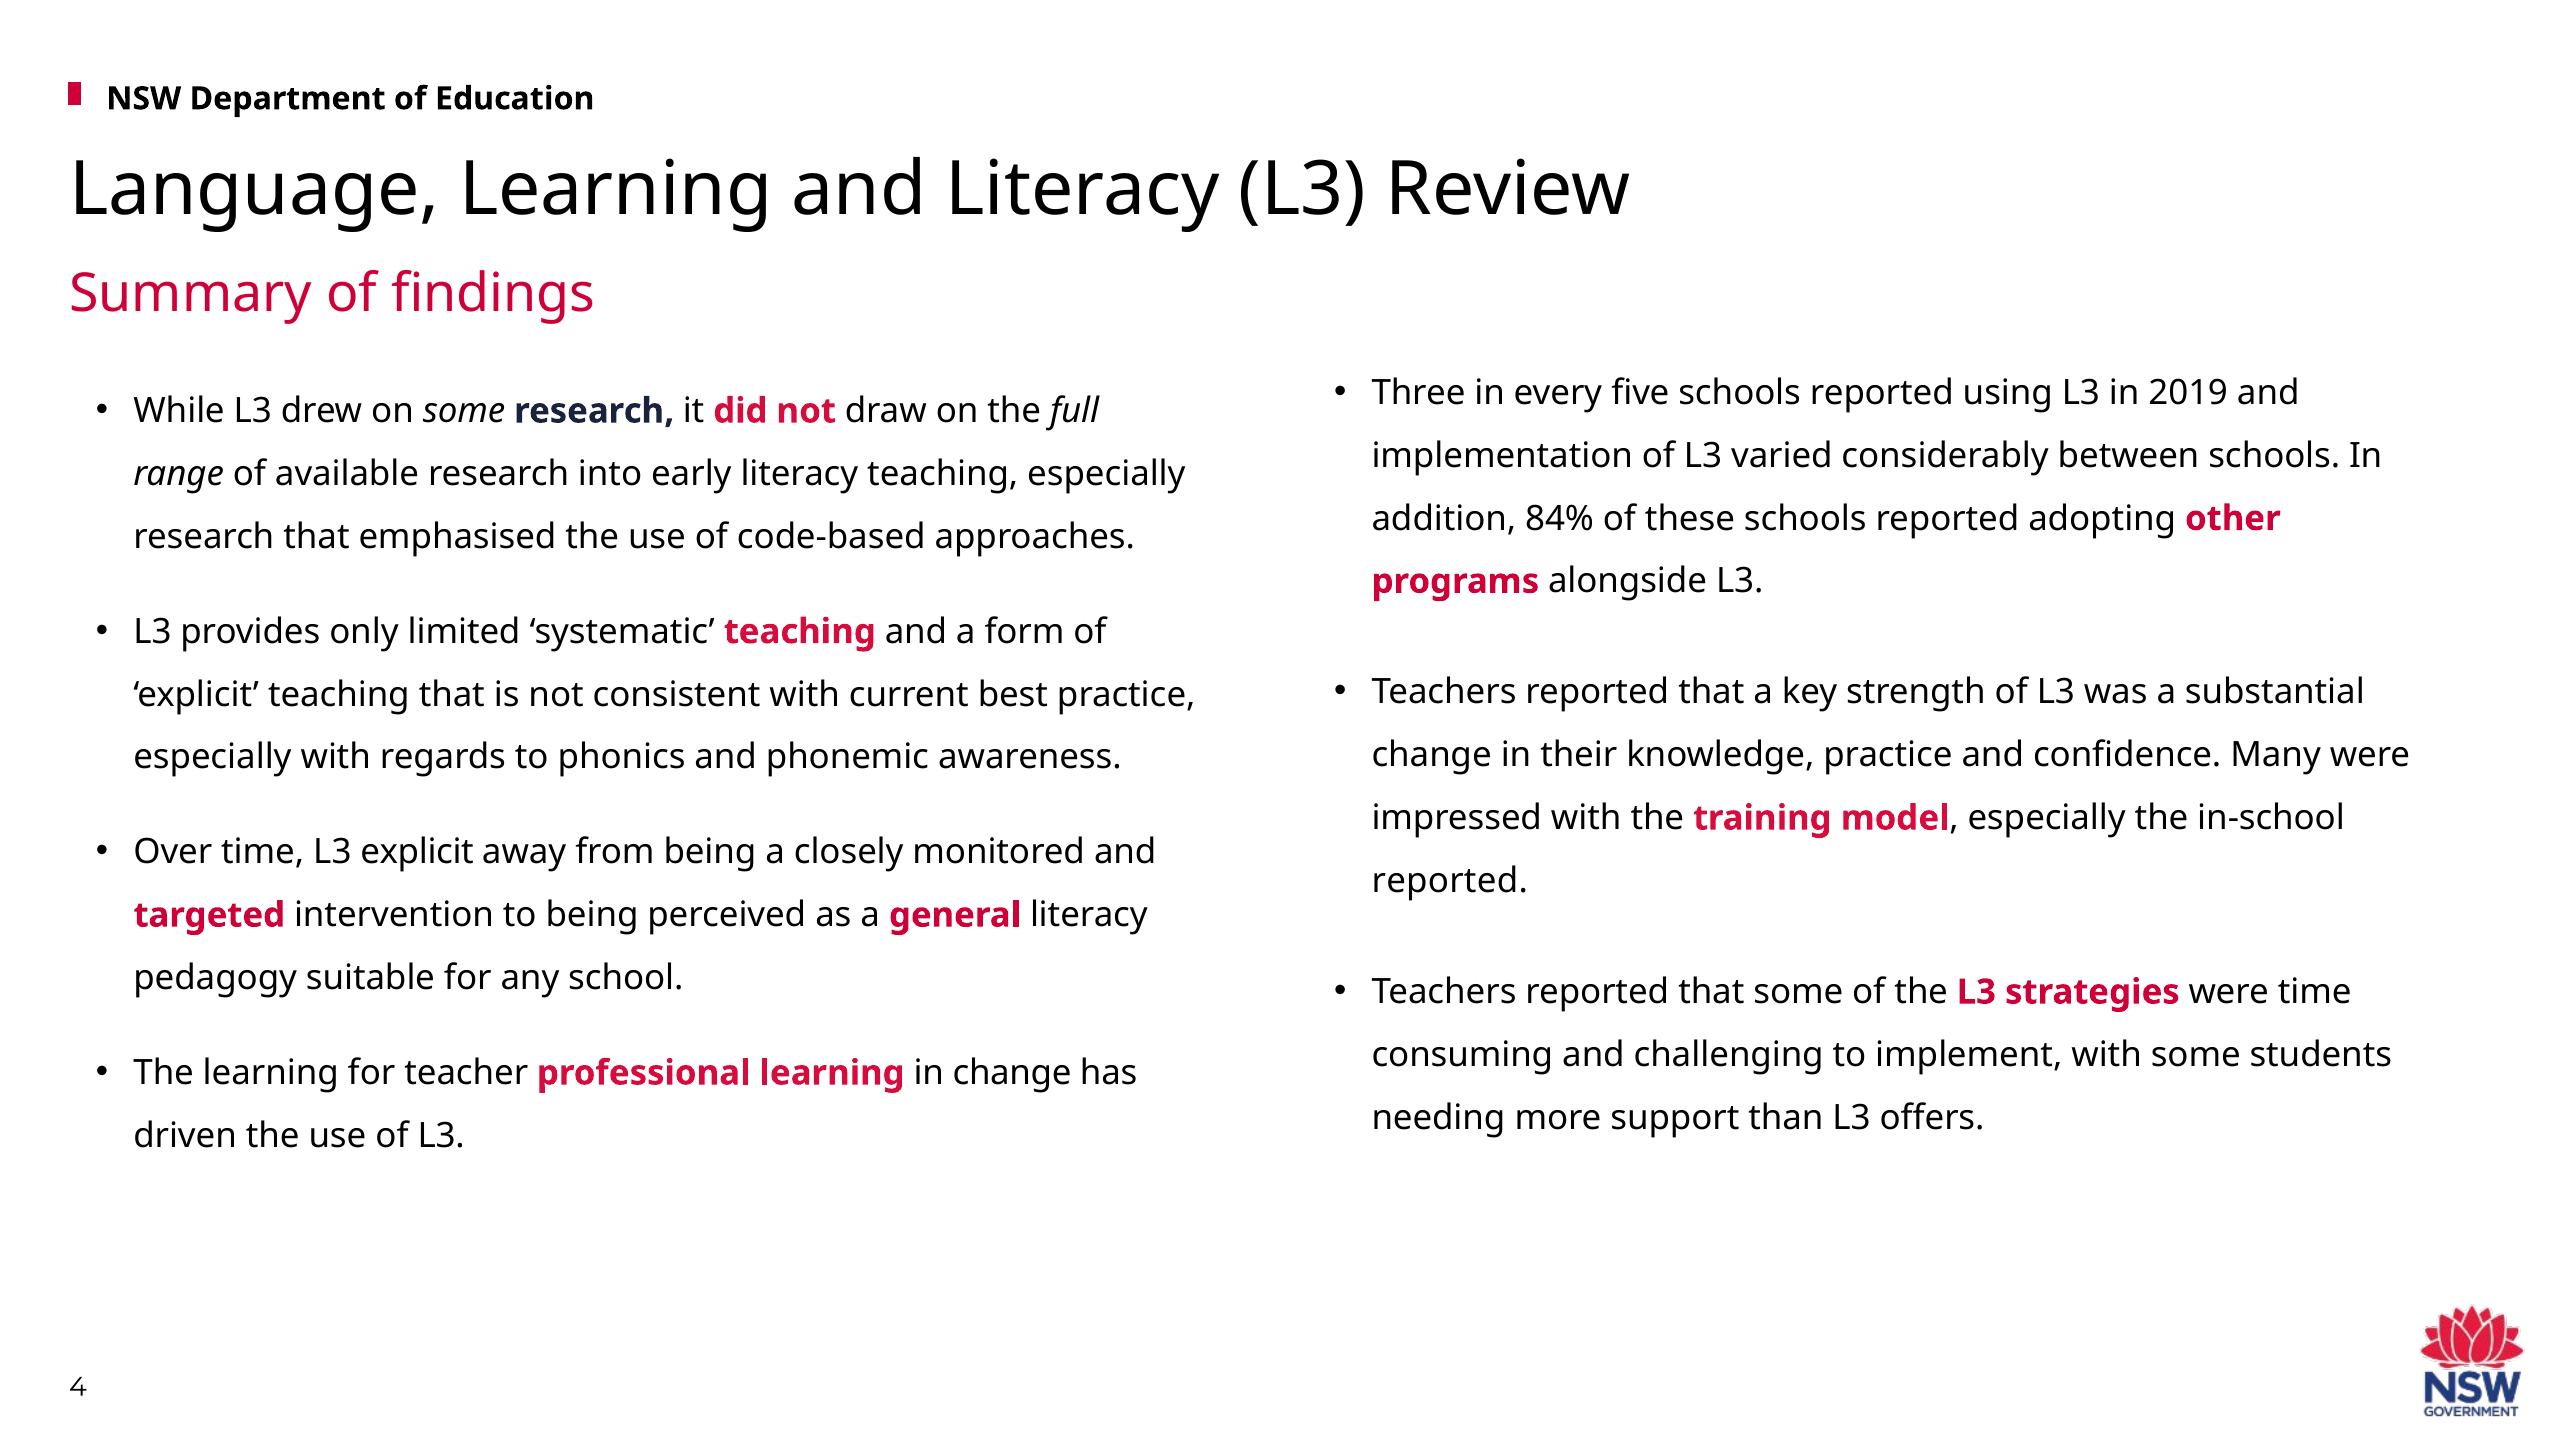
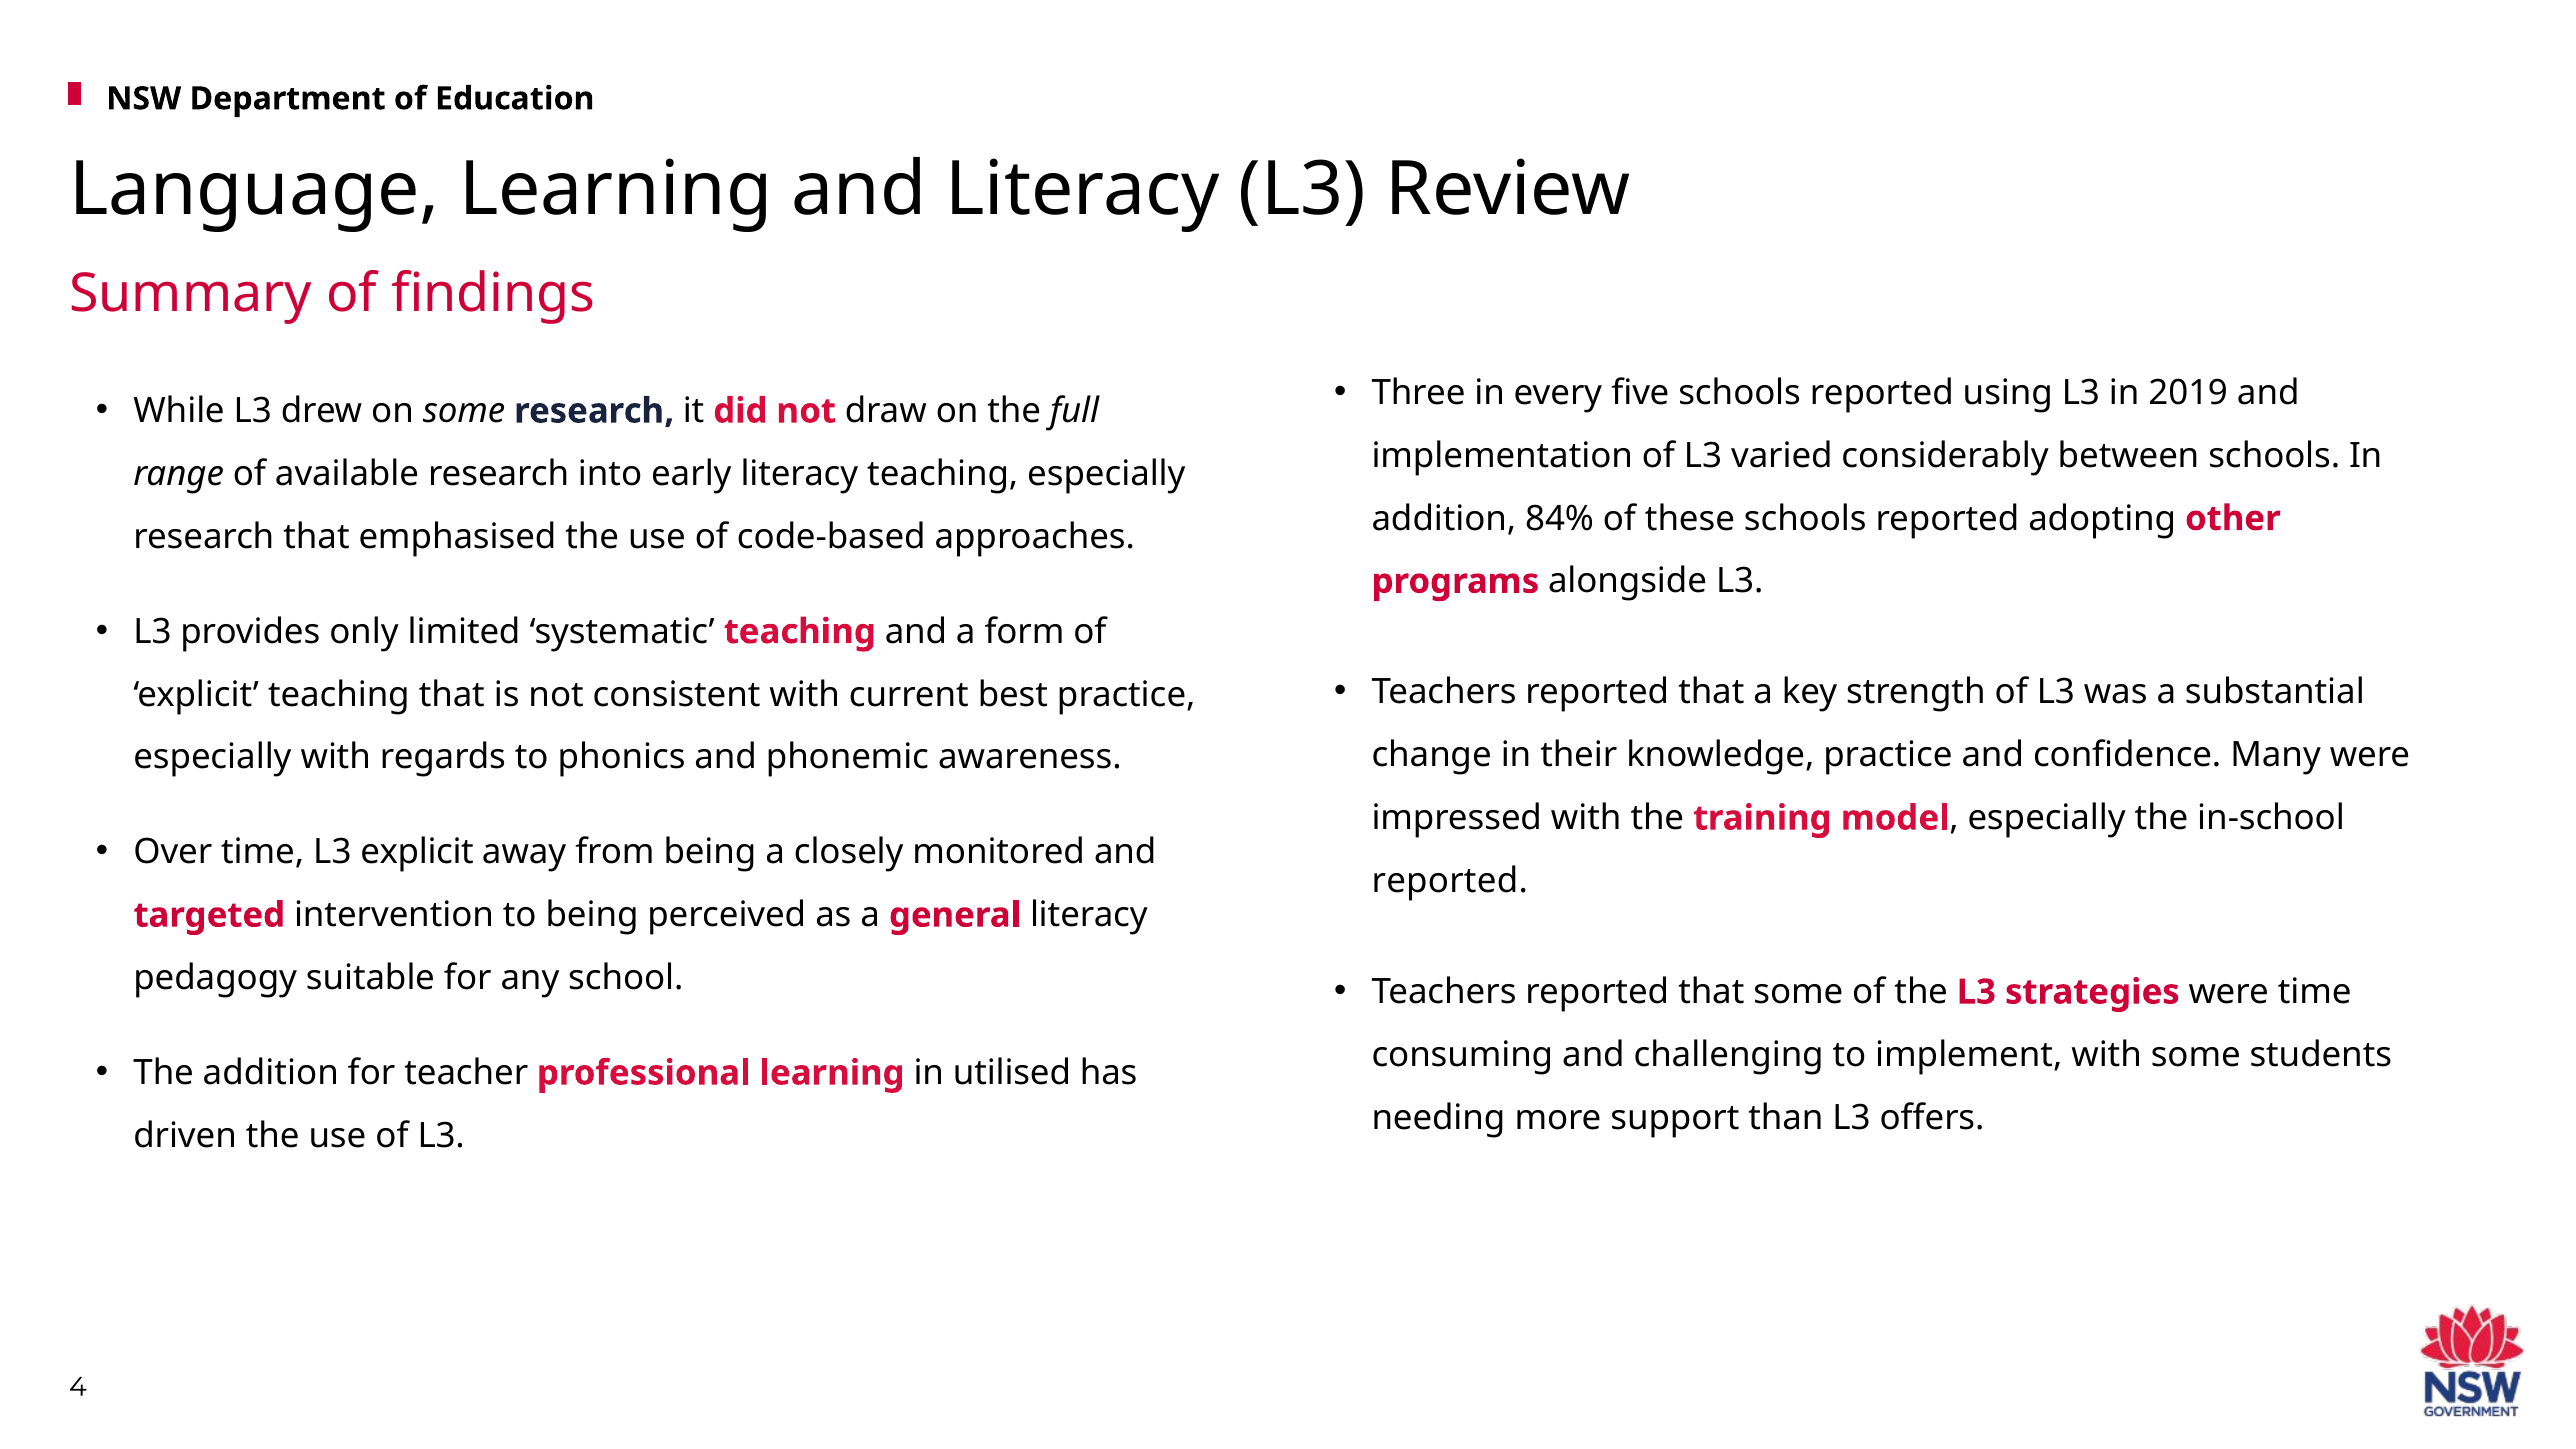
The learning: learning -> addition (271, 1073)
in change: change -> utilised (1012, 1073)
